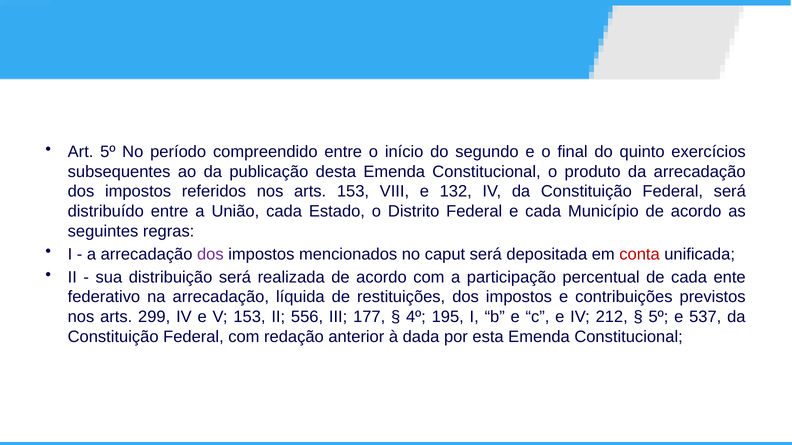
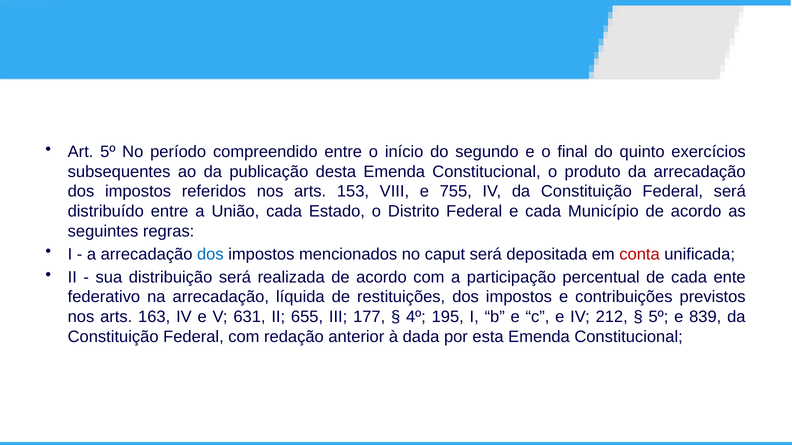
132: 132 -> 755 (456, 192)
dos colour: purple -> blue (210, 254)
299: 299 -> 163 (154, 317)
V 153: 153 -> 631 (249, 317)
556: 556 -> 655 (307, 317)
537: 537 -> 839 (705, 317)
